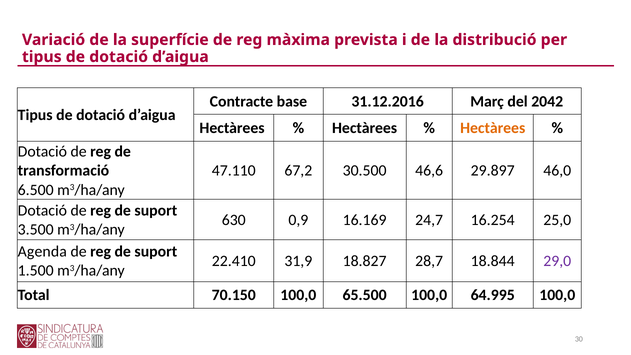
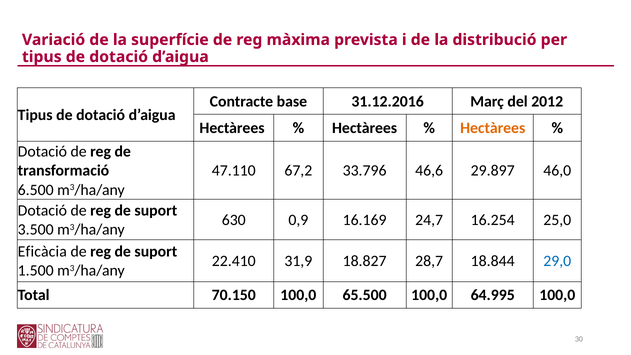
2042: 2042 -> 2012 (547, 102)
30.500: 30.500 -> 33.796 (365, 171)
Agenda: Agenda -> Eficàcia (42, 251)
29,0 colour: purple -> blue (557, 261)
